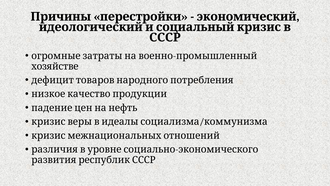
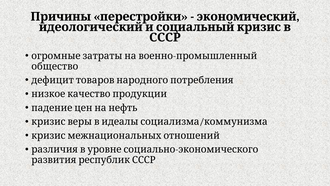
хозяйстве: хозяйстве -> общество (55, 66)
